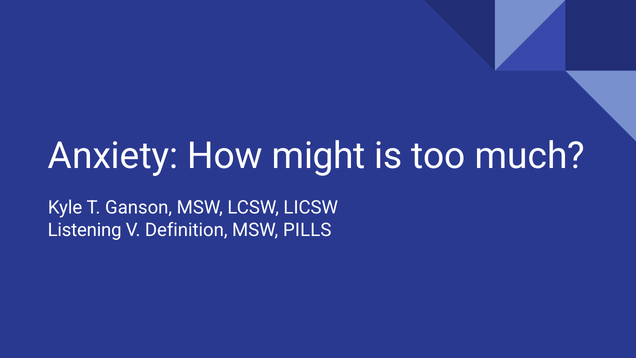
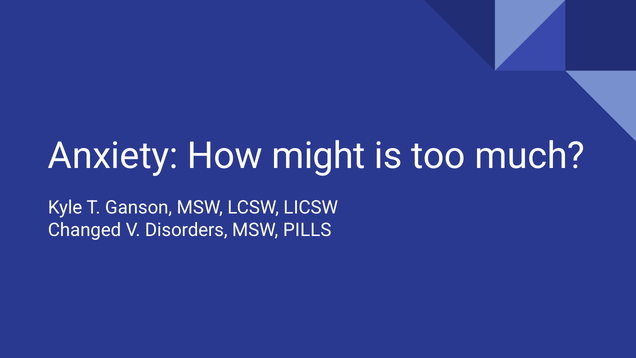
Listening: Listening -> Changed (85, 230)
Definition: Definition -> Disorders (186, 230)
